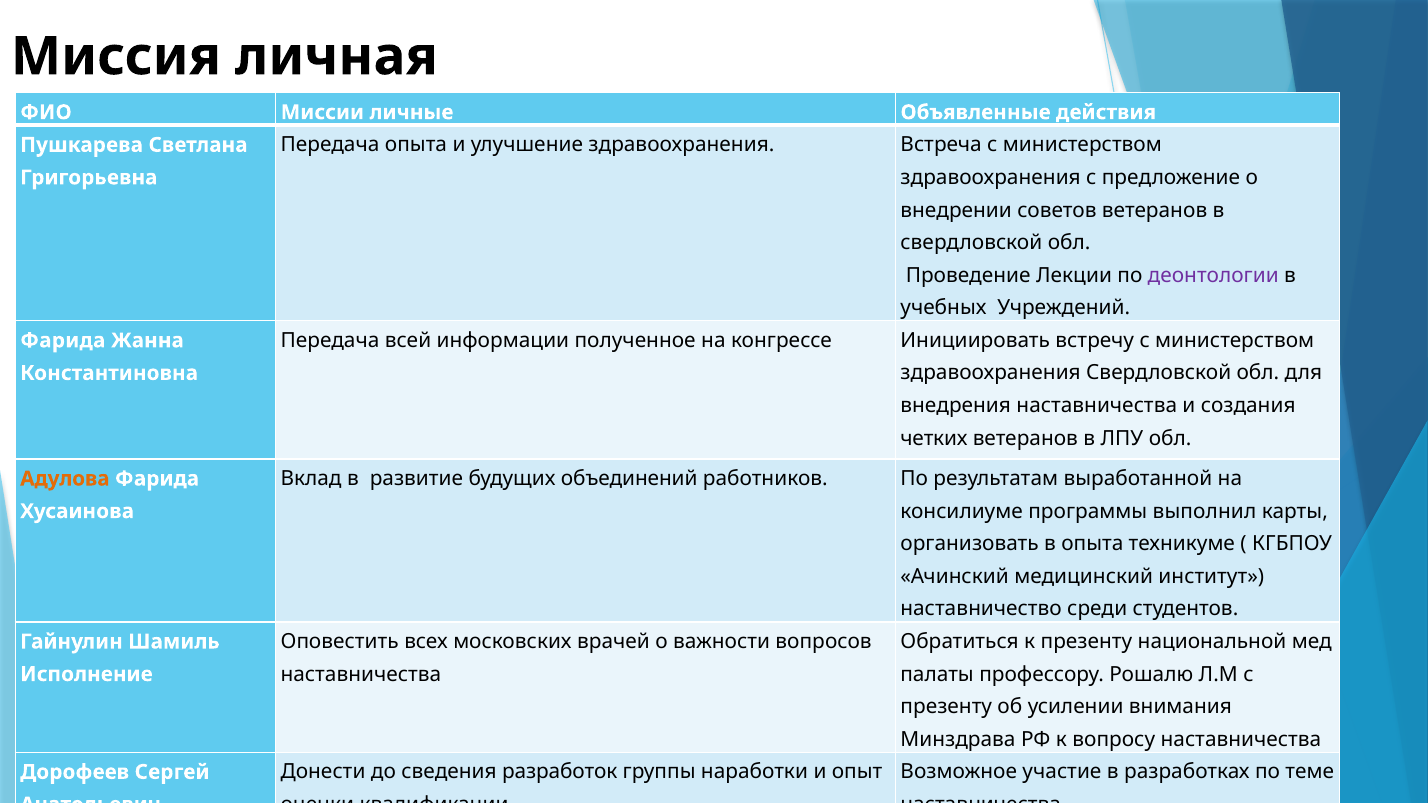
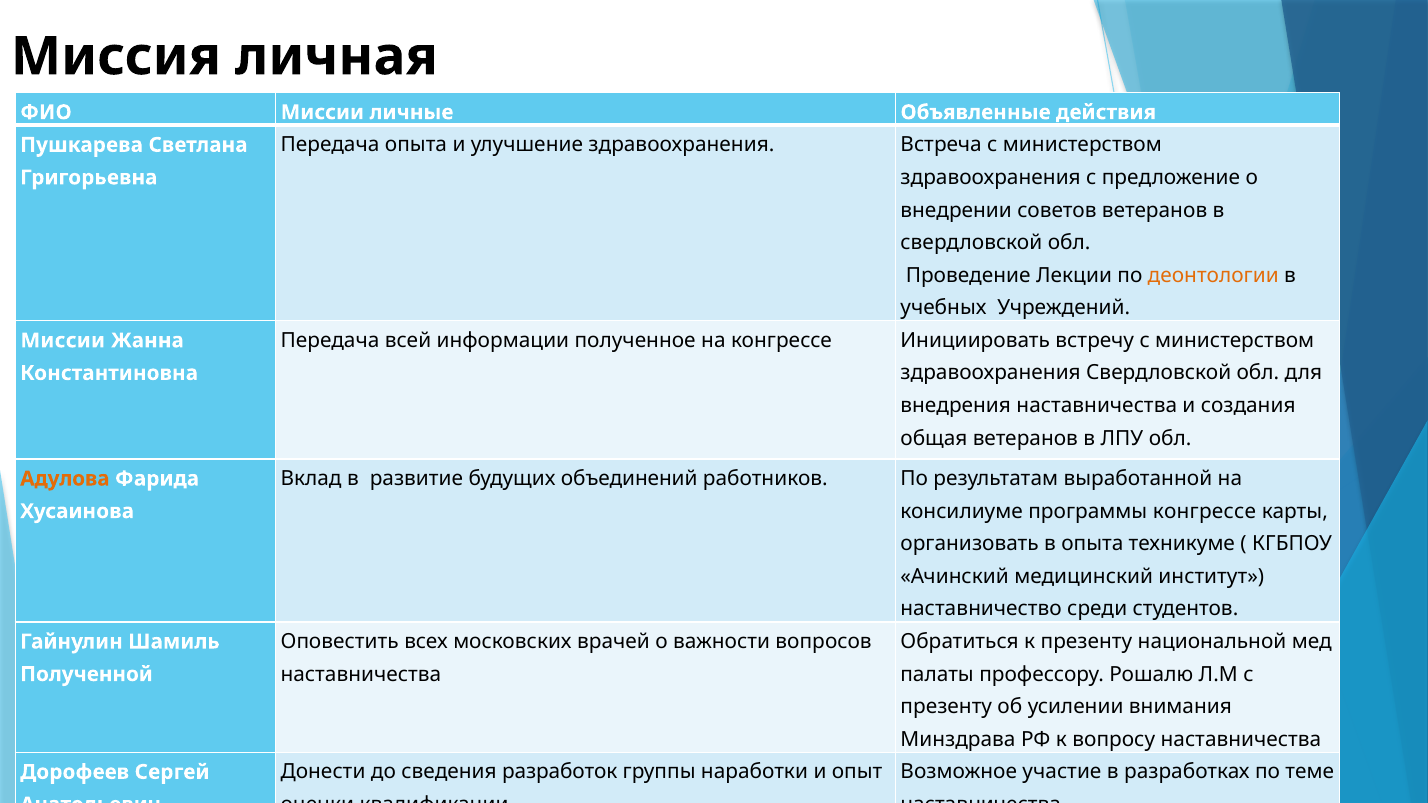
деонтологии colour: purple -> orange (1213, 275)
Фарида: Фарида -> Миссии (63, 341)
четких: четких -> общая (934, 438)
программы выполнил: выполнил -> конгрессе (1204, 511)
Исполнение: Исполнение -> Полученной (87, 674)
